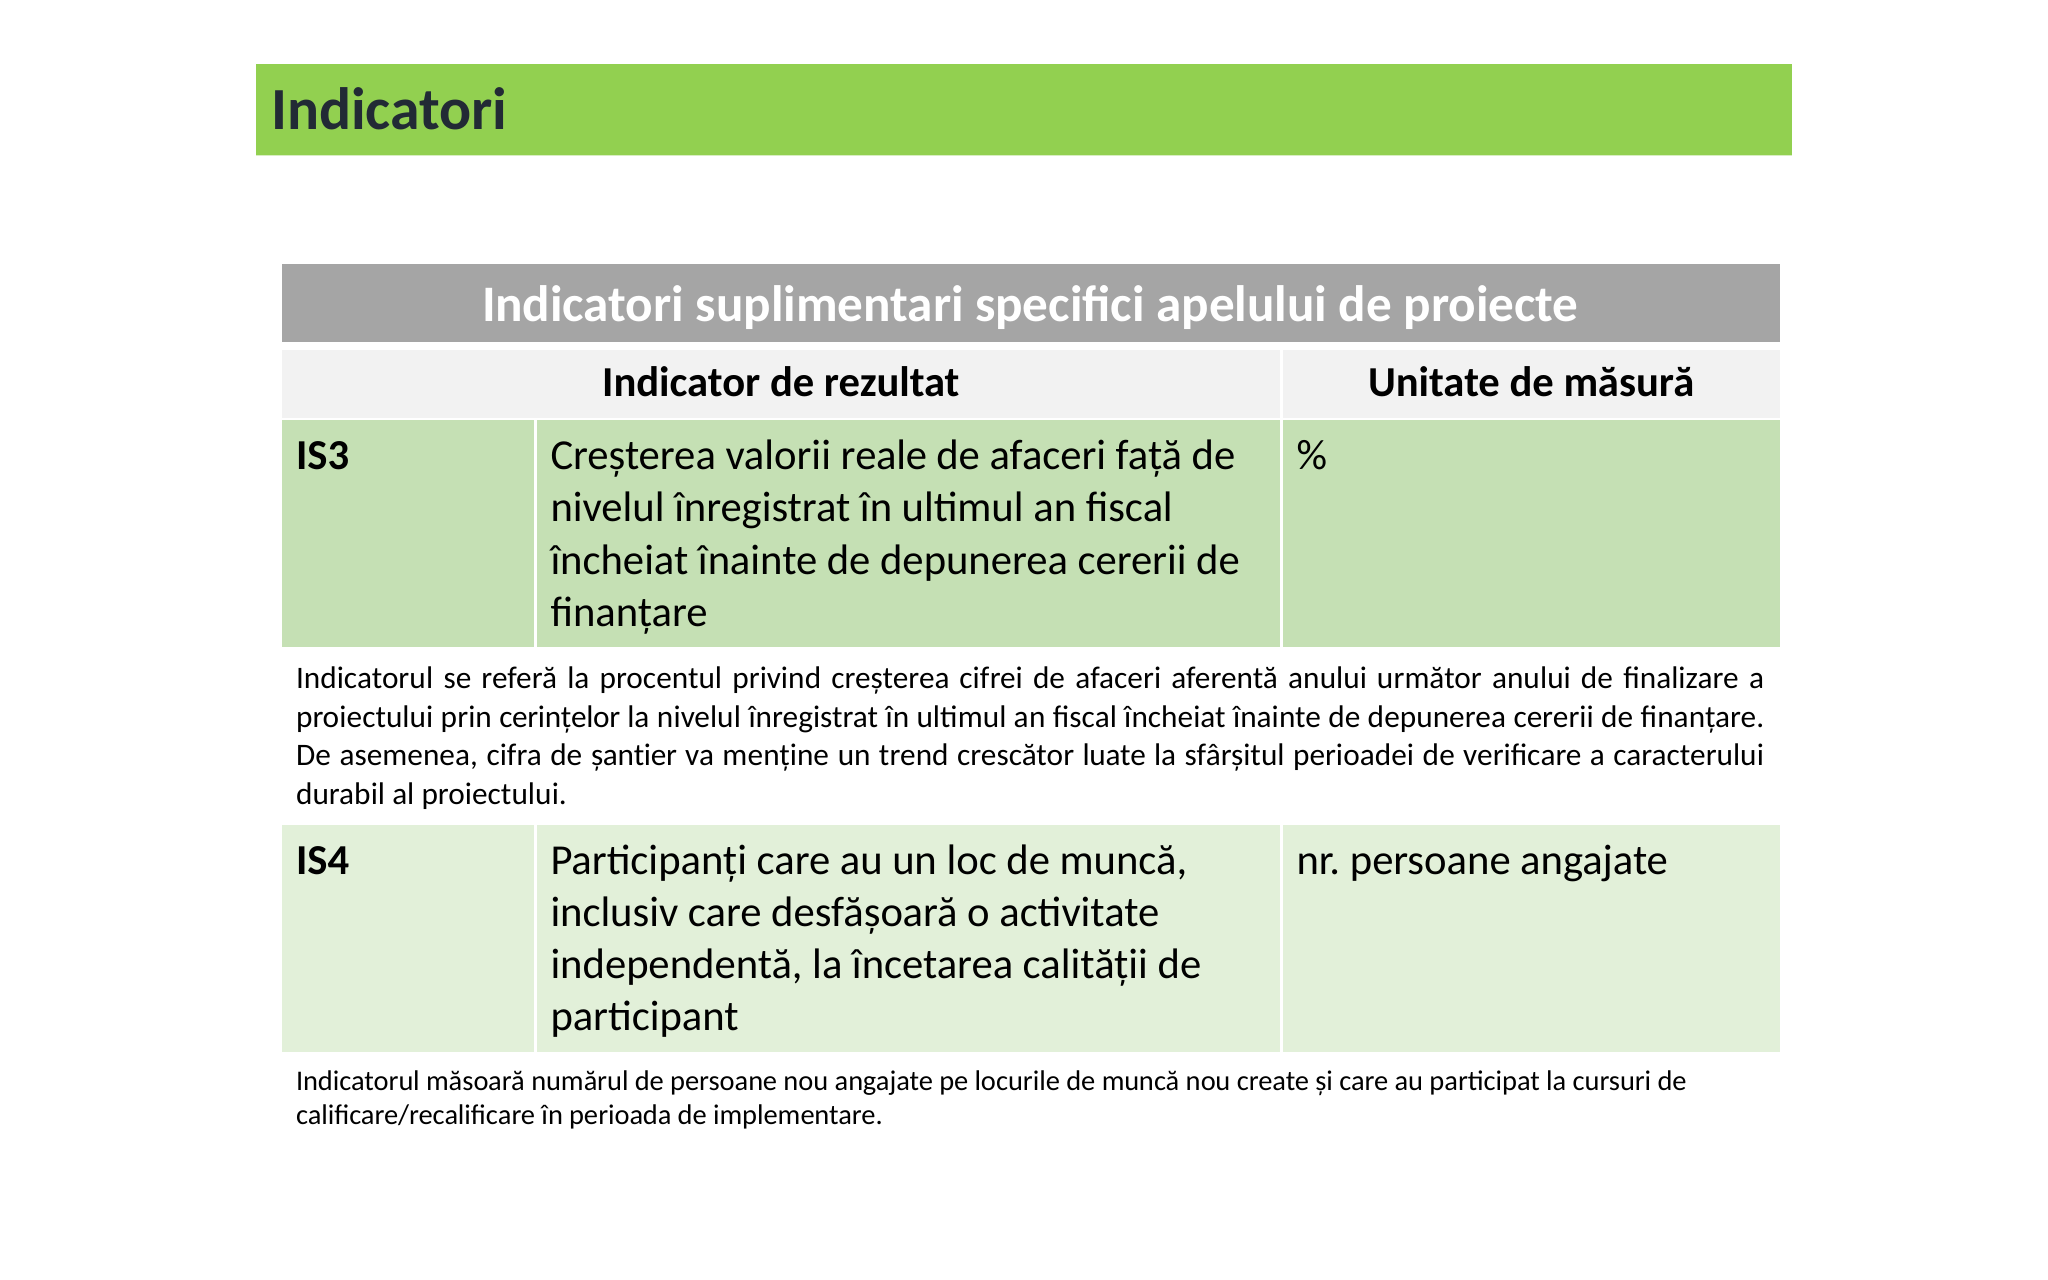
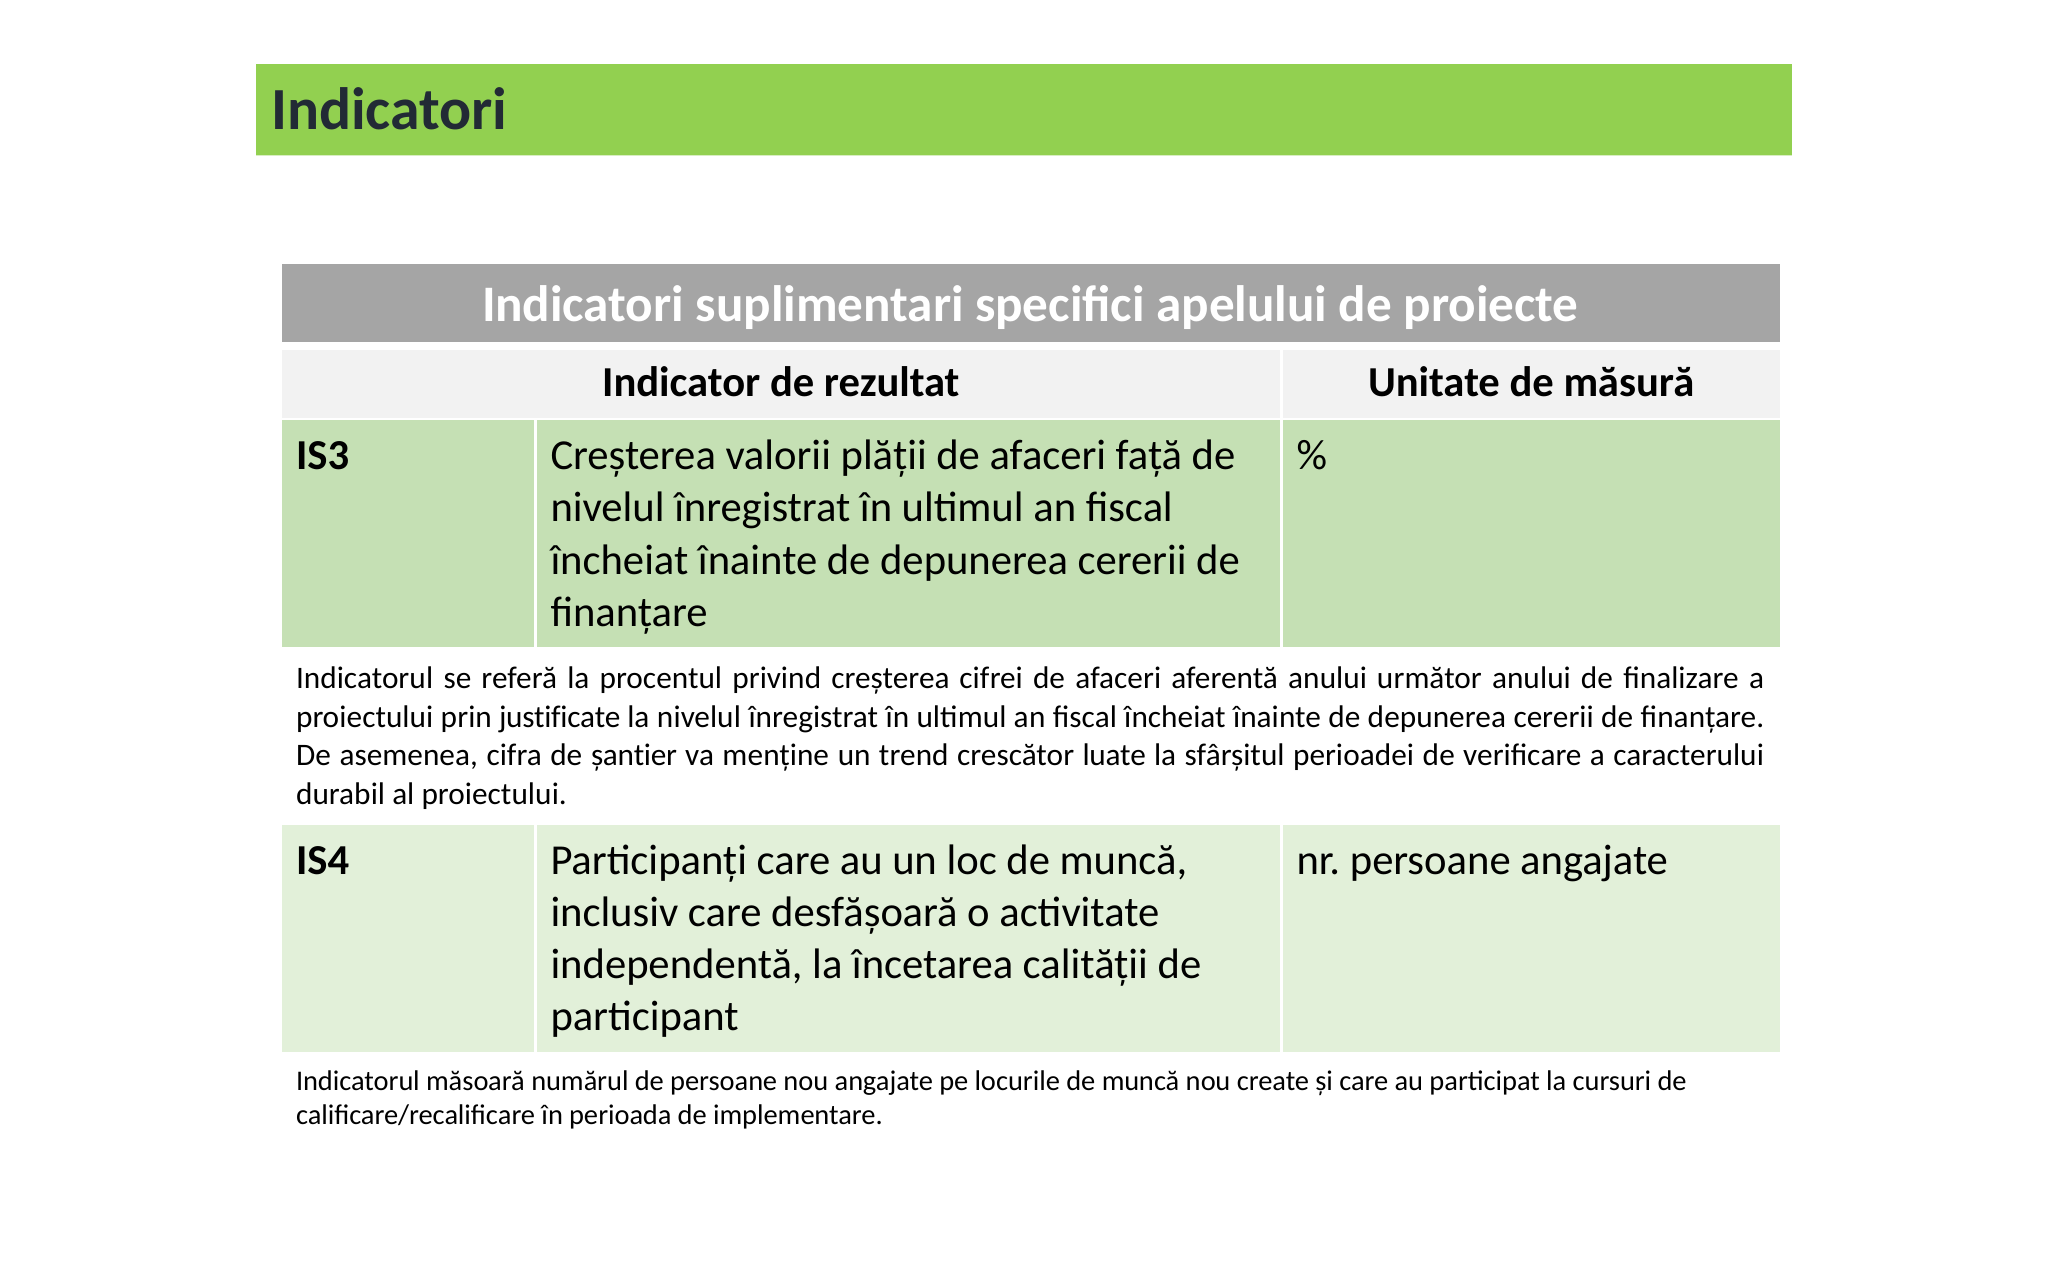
reale: reale -> plății (884, 456)
cerințelor: cerințelor -> justificate (560, 717)
